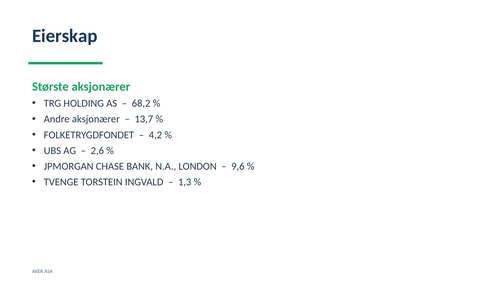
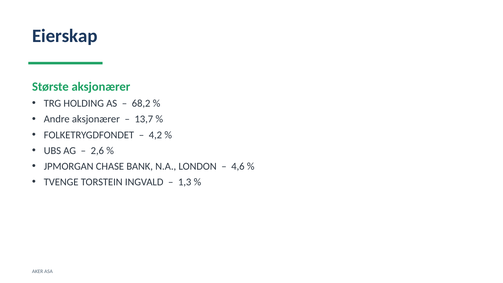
9,6: 9,6 -> 4,6 (238, 166)
